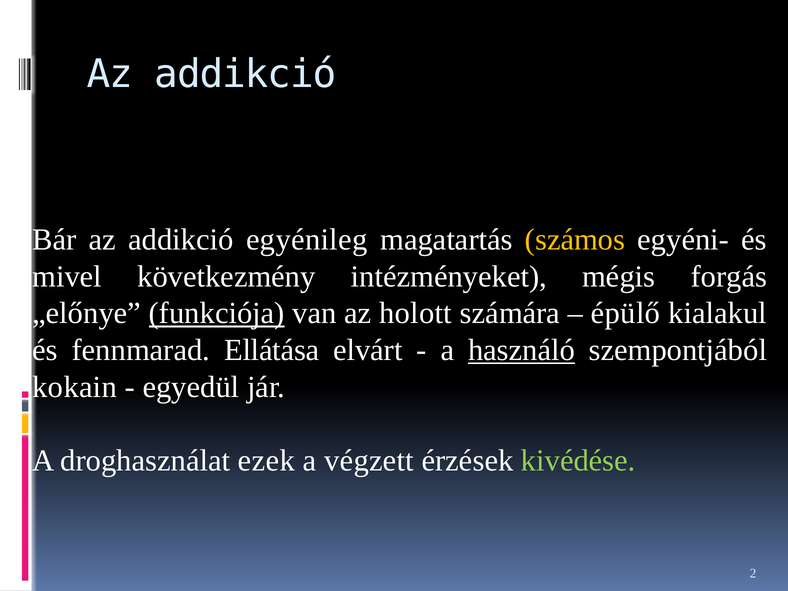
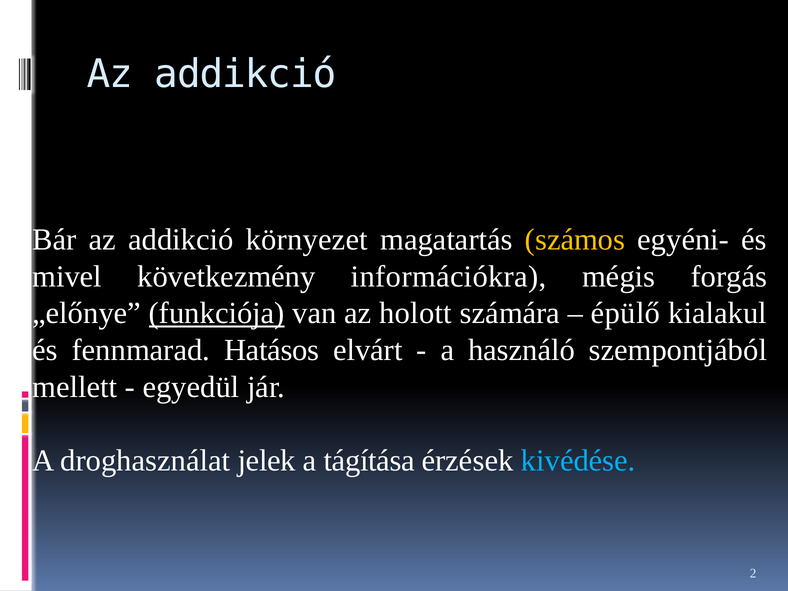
egyénileg: egyénileg -> környezet (307, 240)
intézményeket: intézményeket -> információkra (449, 277)
Ellátása: Ellátása -> Hatásos (272, 350)
használó underline: present -> none (521, 350)
kokain: kokain -> mellett (75, 387)
ezek: ezek -> jelek (267, 460)
végzett: végzett -> tágítása (369, 460)
kivédése colour: light green -> light blue (578, 460)
